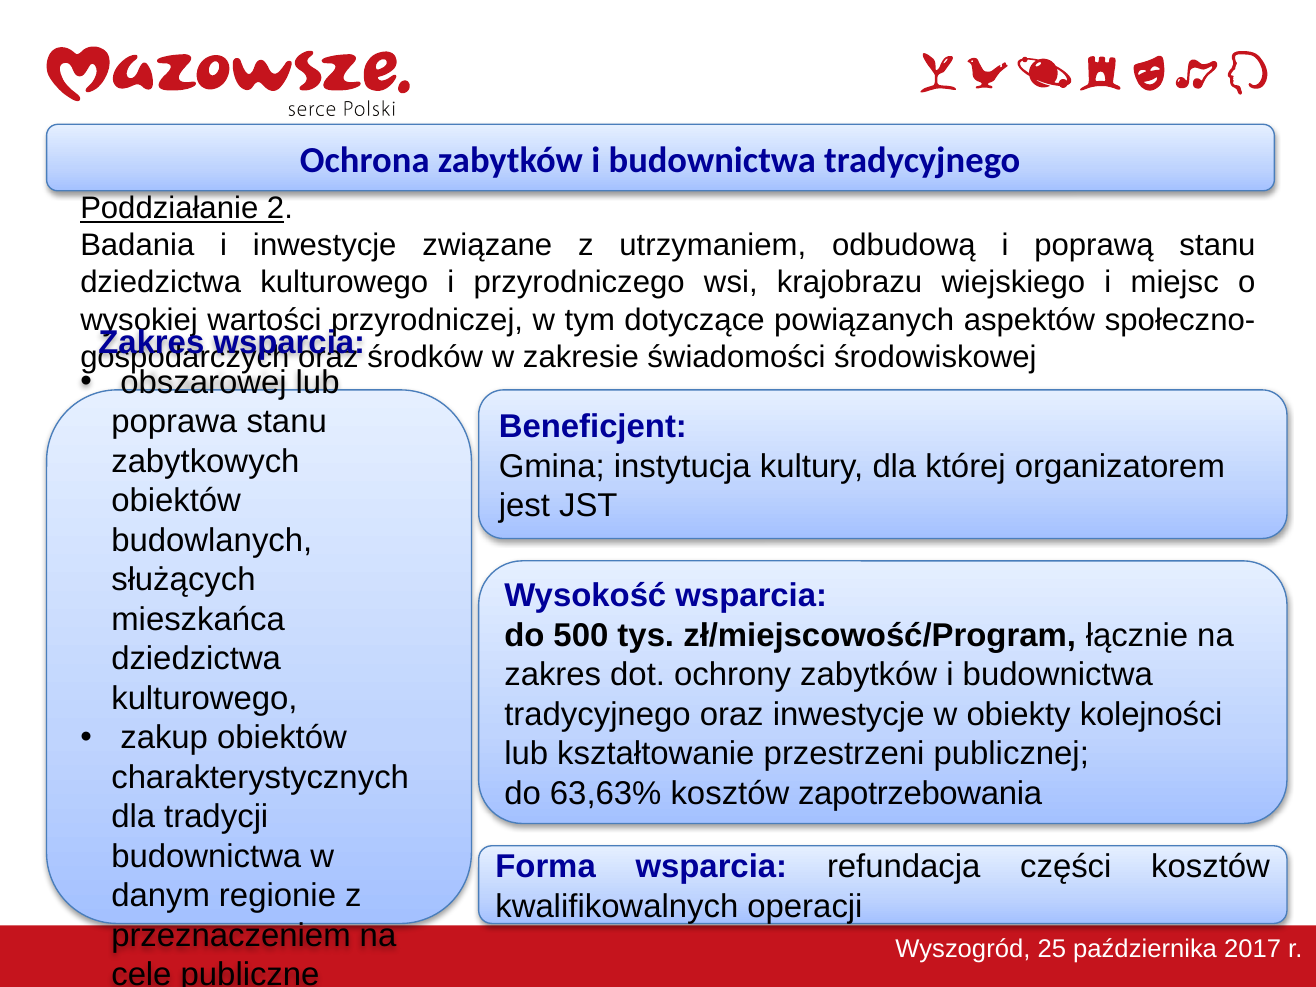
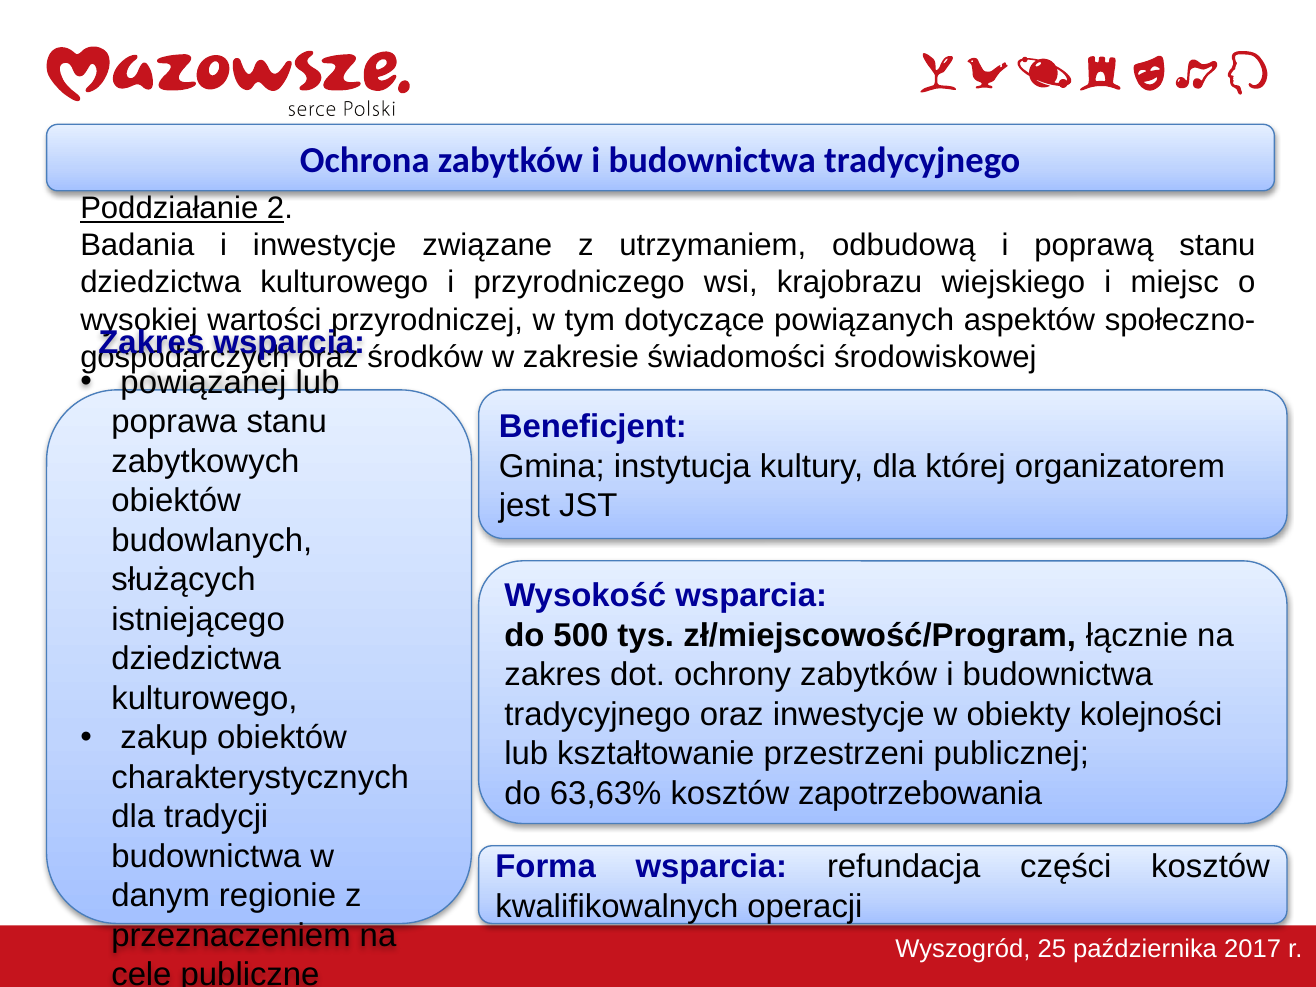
obszarowej: obszarowej -> powiązanej (203, 383)
mieszkańca: mieszkańca -> istniejącego (198, 619)
